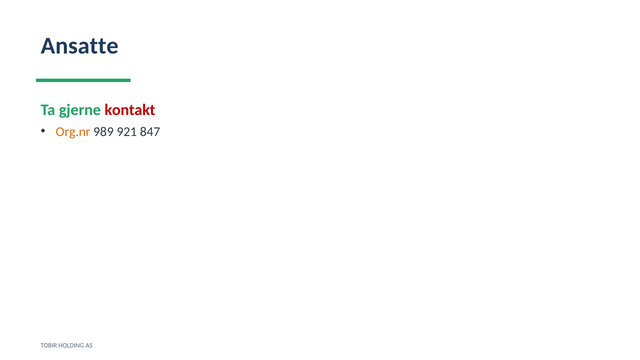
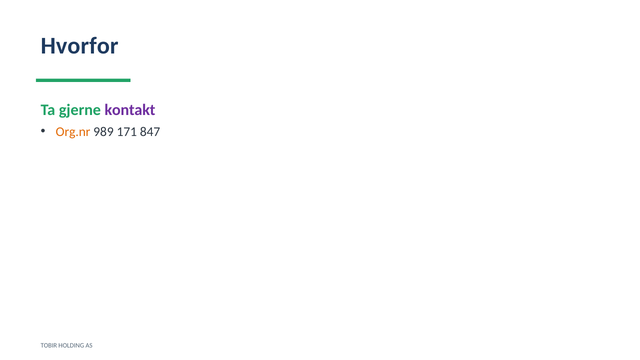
Ansatte: Ansatte -> Hvorfor (80, 46)
kontakt colour: red -> purple (130, 110)
921: 921 -> 171 (127, 132)
